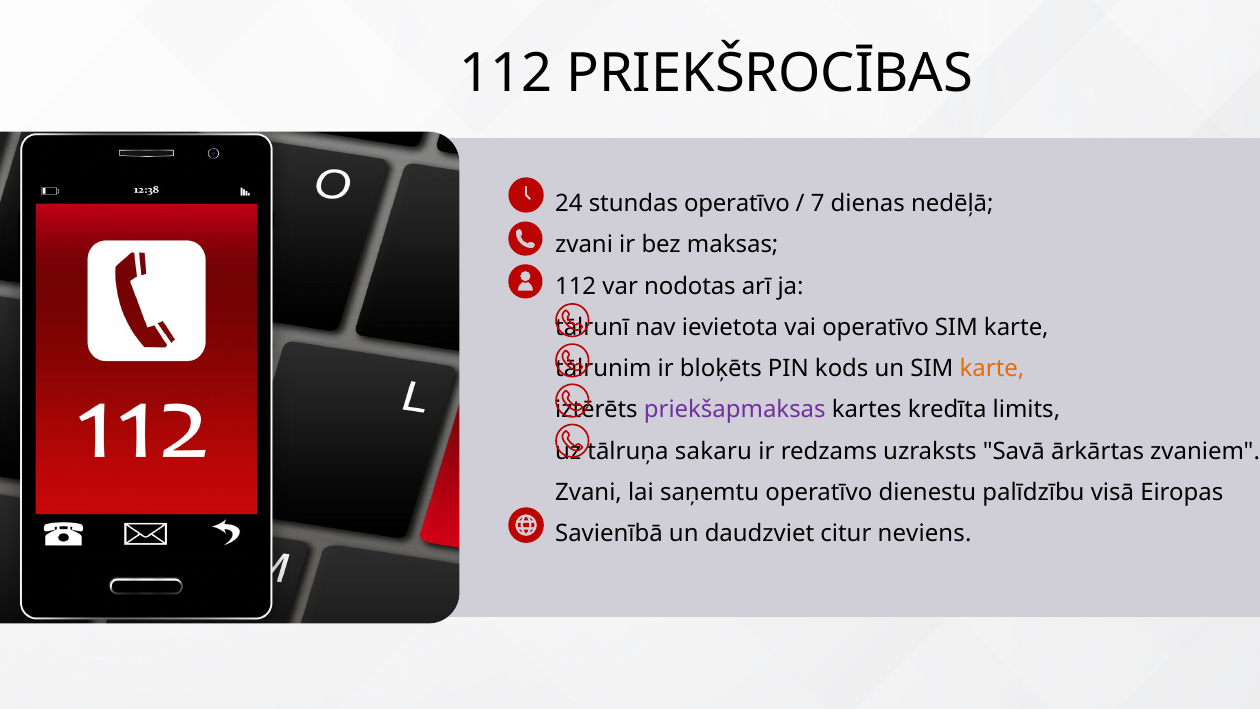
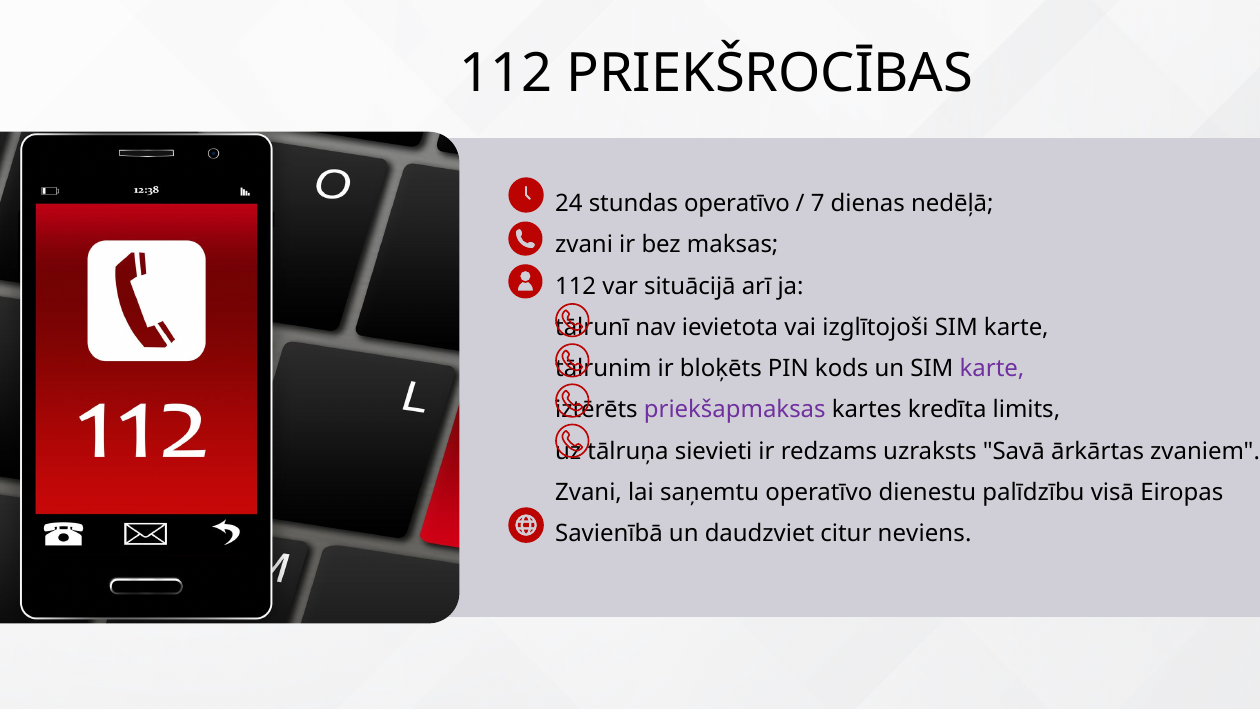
nodotas: nodotas -> situācijā (690, 286)
vai operatīvo: operatīvo -> izglītojoši (875, 327)
karte colour: orange -> purple (992, 369)
sakaru: sakaru -> sievieti (714, 451)
